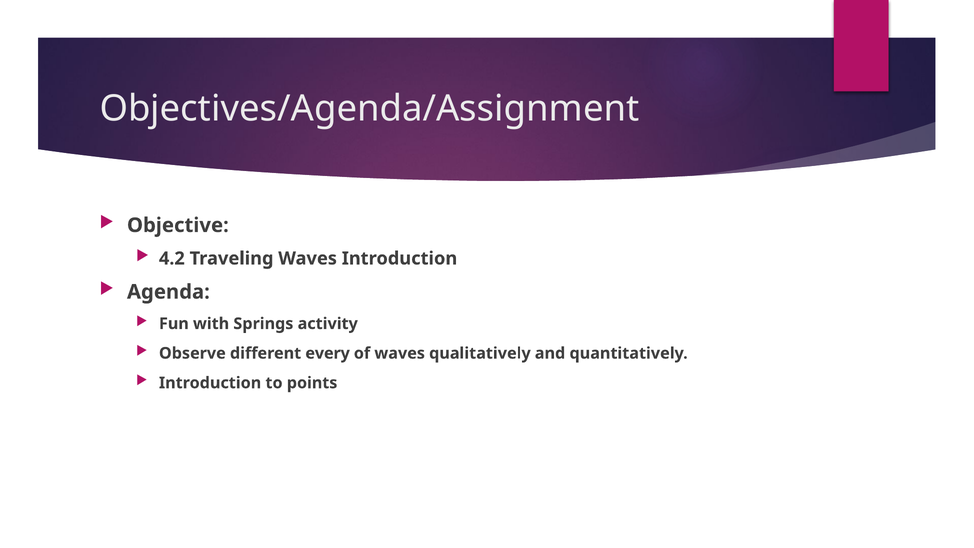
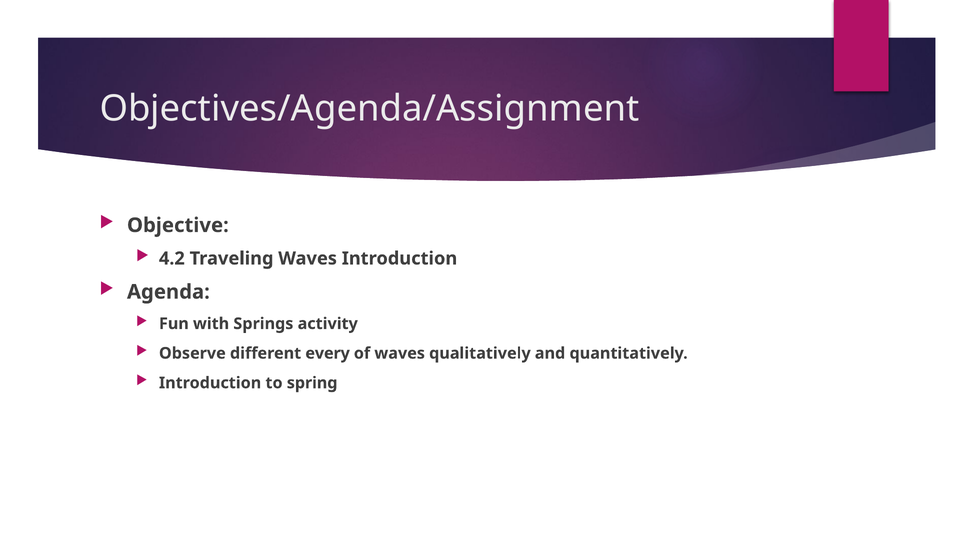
points: points -> spring (312, 383)
